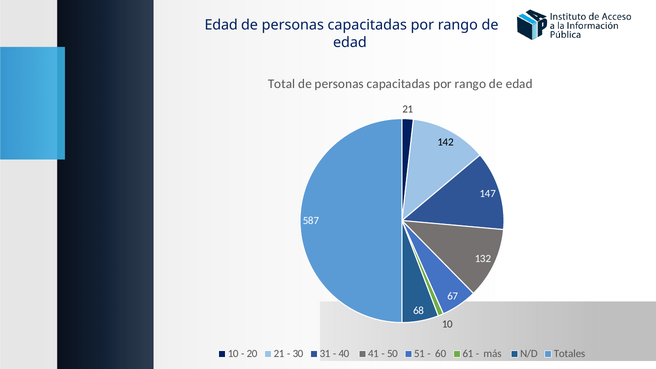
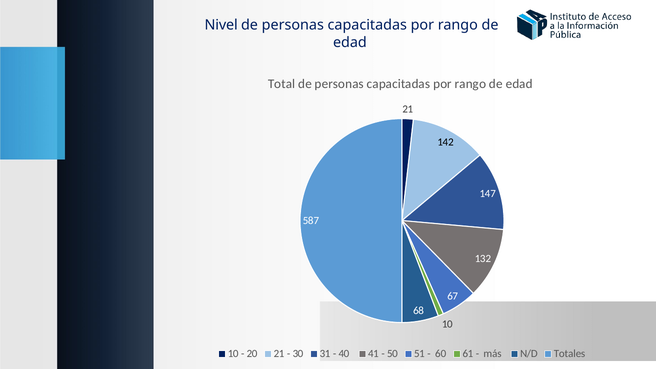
Edad: Edad -> Nivel (221, 25)
